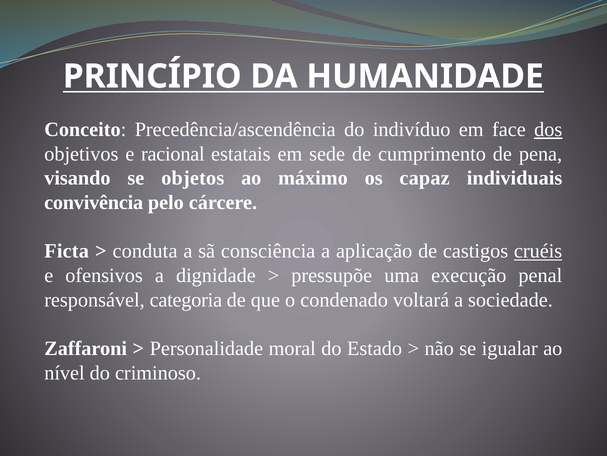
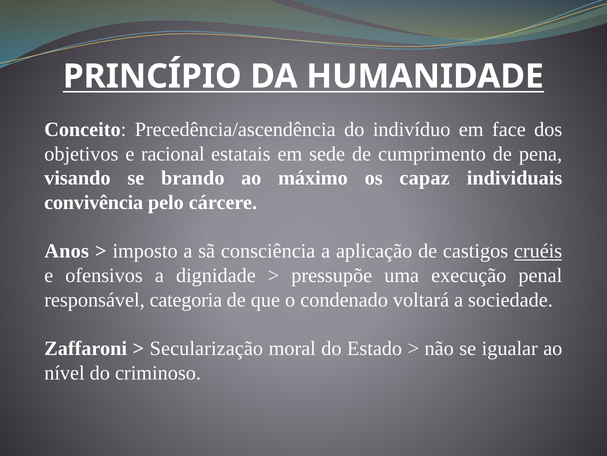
dos underline: present -> none (548, 129)
objetos: objetos -> brando (193, 178)
Ficta: Ficta -> Anos (67, 251)
conduta: conduta -> imposto (145, 251)
Personalidade: Personalidade -> Secularização (206, 348)
